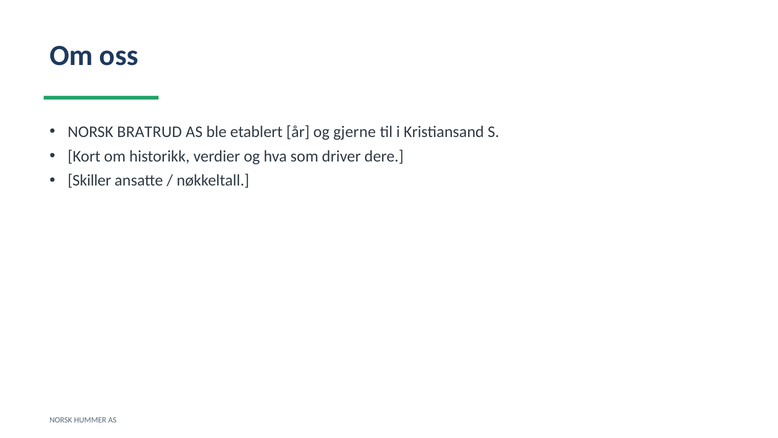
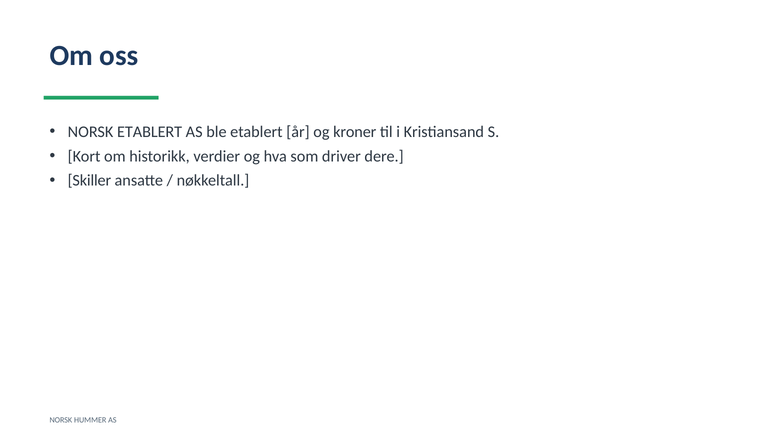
NORSK BRATRUD: BRATRUD -> ETABLERT (150, 132)
gjerne: gjerne -> kroner (355, 132)
